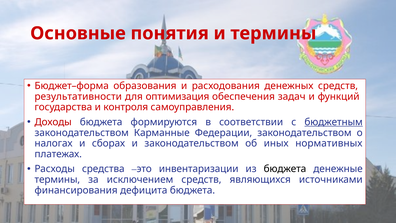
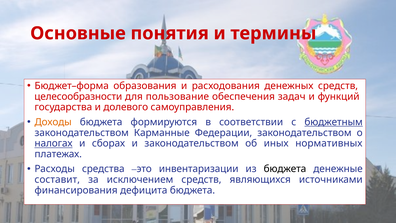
результативности: результативности -> целесообразности (78, 96)
оптимизация: оптимизация -> пользование (177, 96)
контроля: контроля -> долевого (126, 107)
Доходы colour: red -> orange (53, 122)
налогах underline: none -> present (54, 143)
термины: термины -> составит (57, 179)
